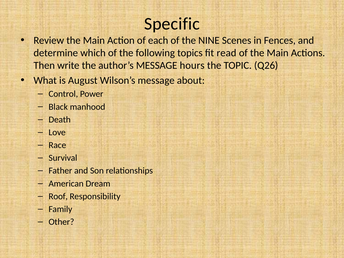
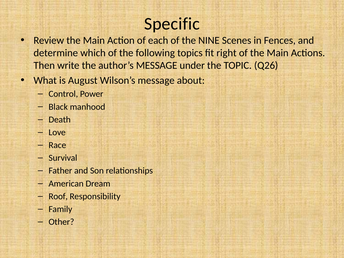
read: read -> right (227, 53)
hours: hours -> under (192, 66)
